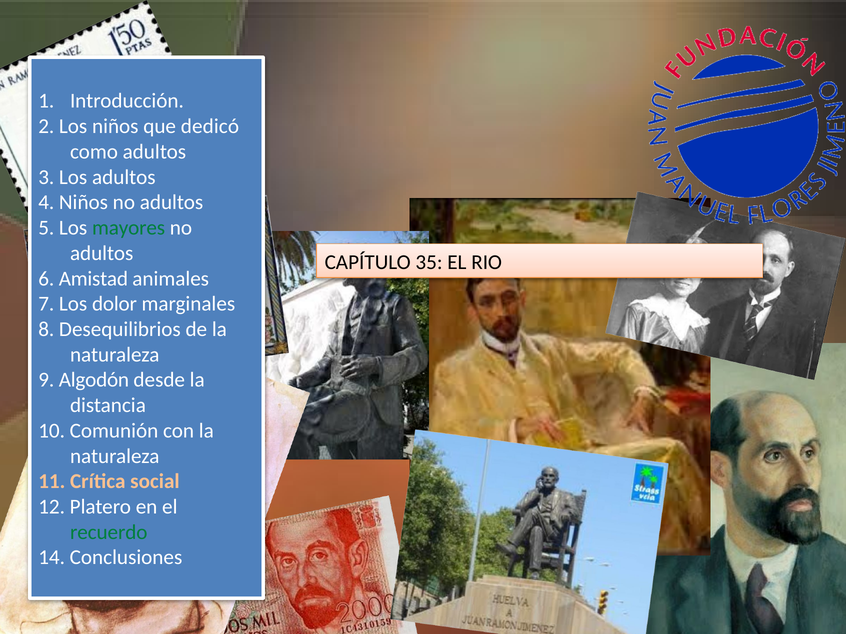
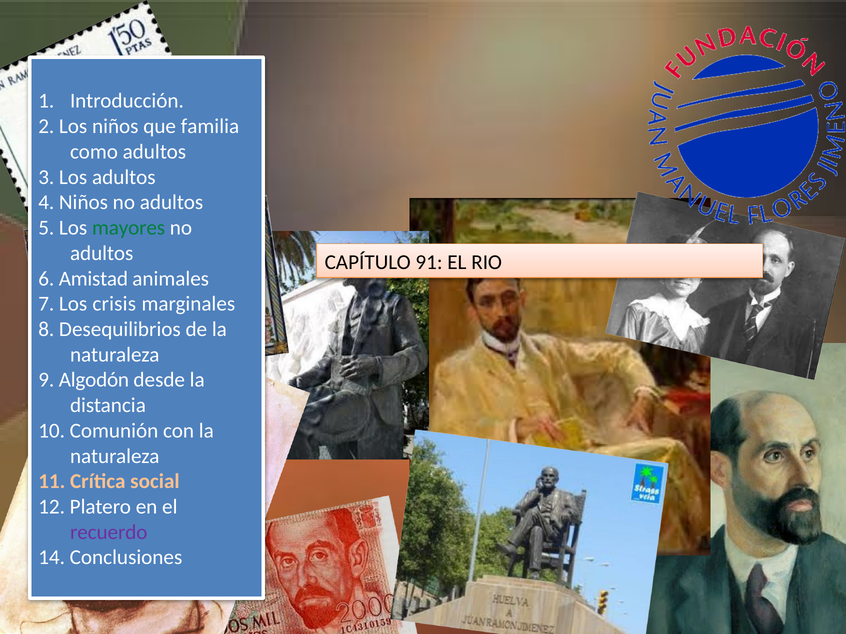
dedicó: dedicó -> familia (210, 126)
35: 35 -> 91 (429, 262)
dolor: dolor -> crisis (114, 304)
recuerdo colour: green -> purple (109, 533)
